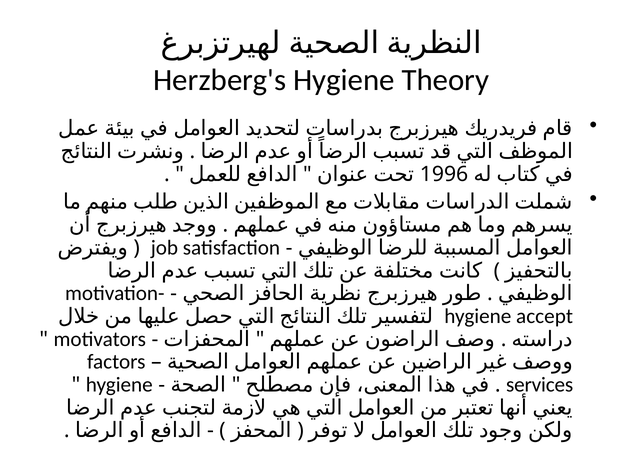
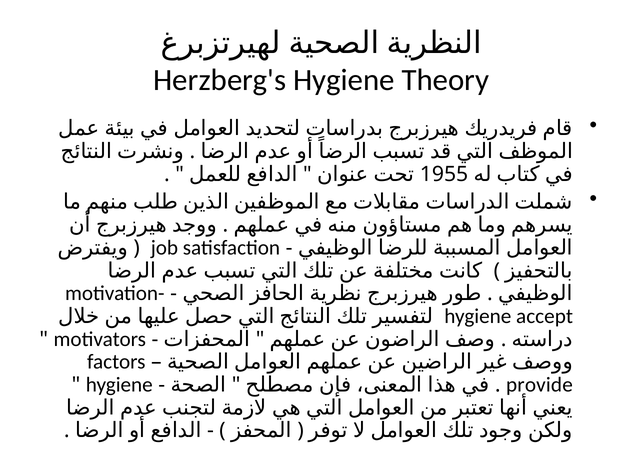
1996: 1996 -> 1955 (444, 174)
services: services -> provide (539, 385)
